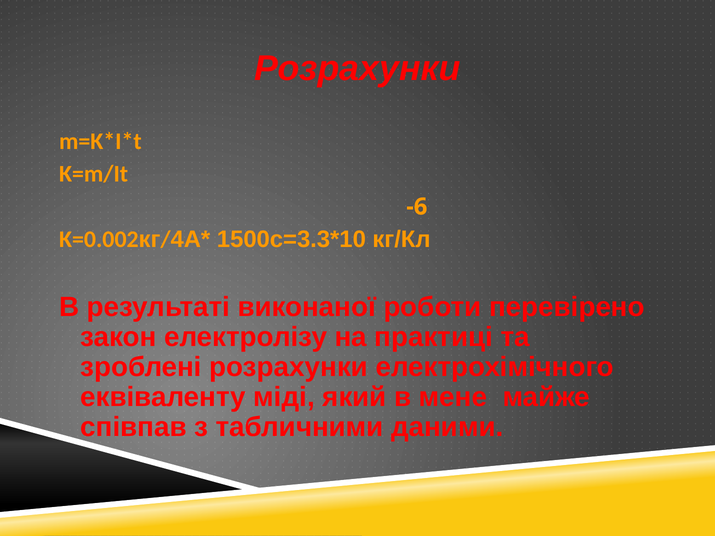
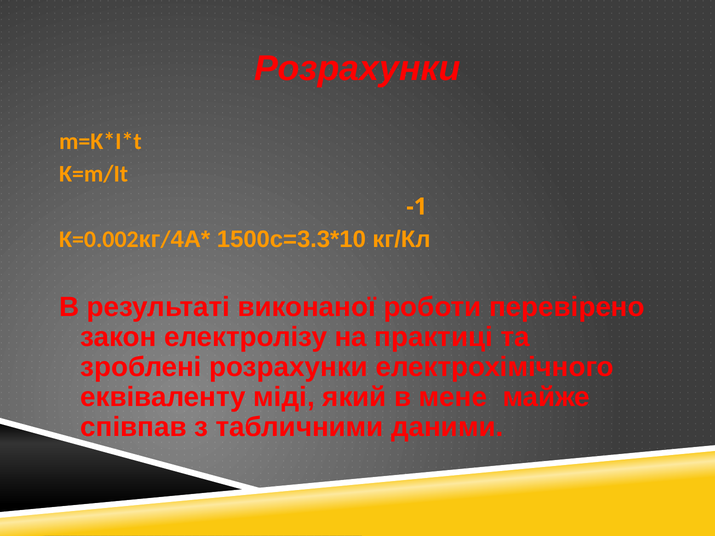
-6: -6 -> -1 (417, 207)
